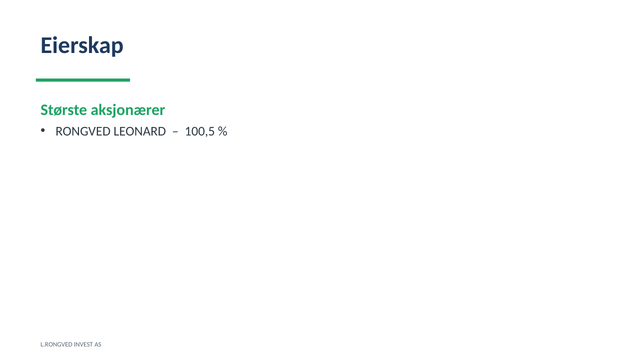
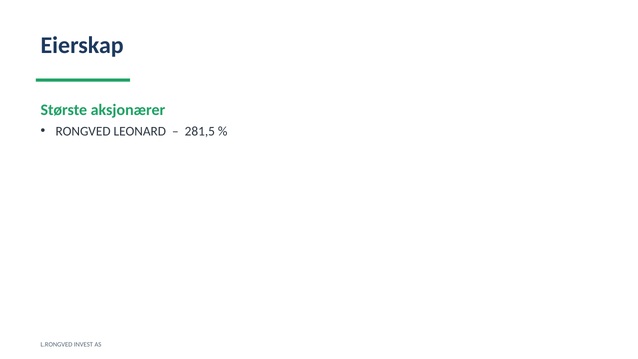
100,5: 100,5 -> 281,5 (200, 131)
